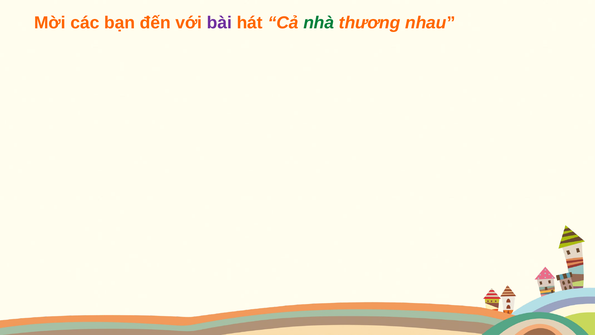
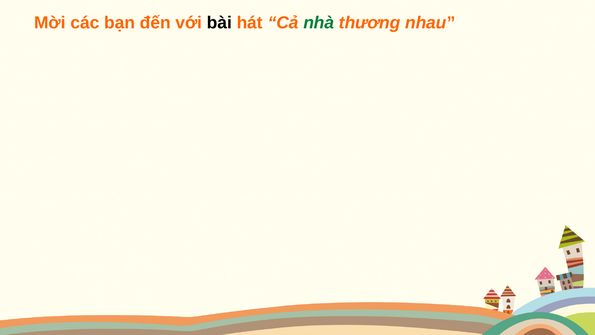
bài colour: purple -> black (219, 23)
